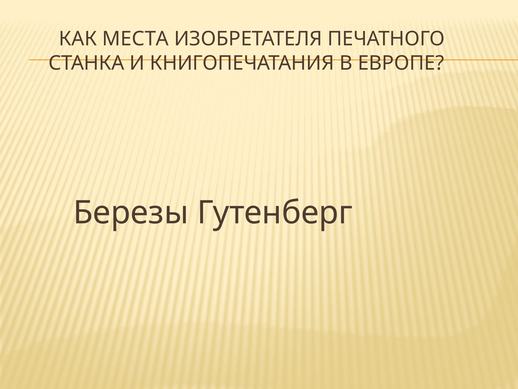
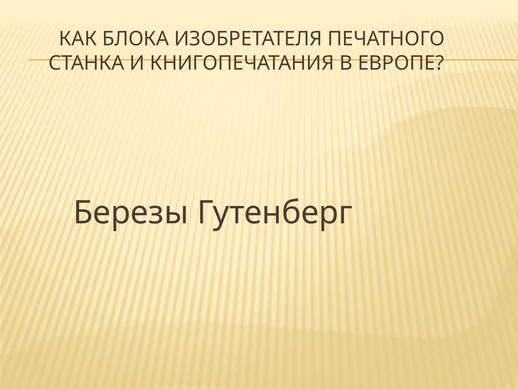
МЕСТА: МЕСТА -> БЛОКА (136, 39)
